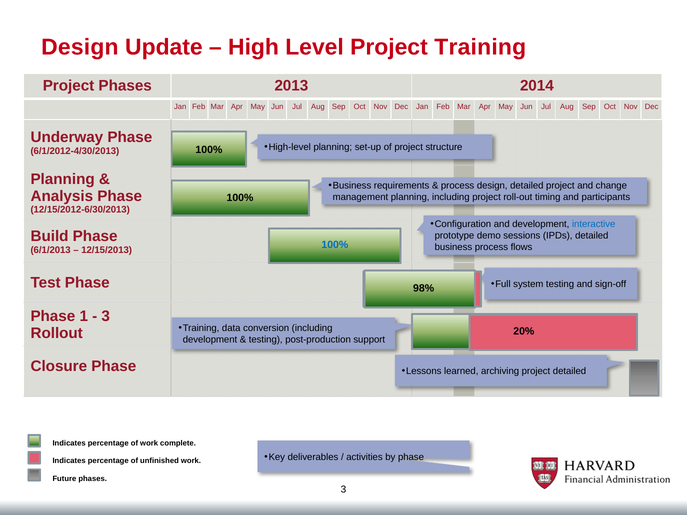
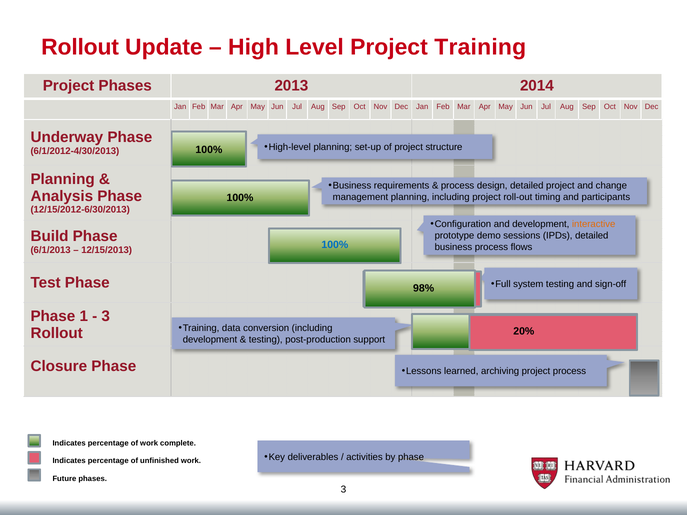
Design: Design -> Rollout (80, 47)
interactive colour: blue -> orange (594, 224)
project detailed: detailed -> process (569, 371)
